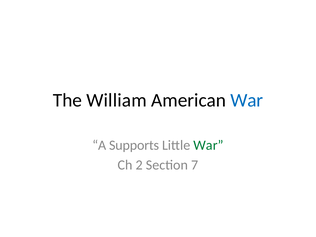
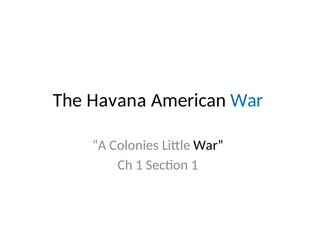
William: William -> Havana (117, 100)
Supports: Supports -> Colonies (134, 145)
War colour: green -> black (209, 145)
Ch 2: 2 -> 1 (139, 165)
Section 7: 7 -> 1 (195, 165)
